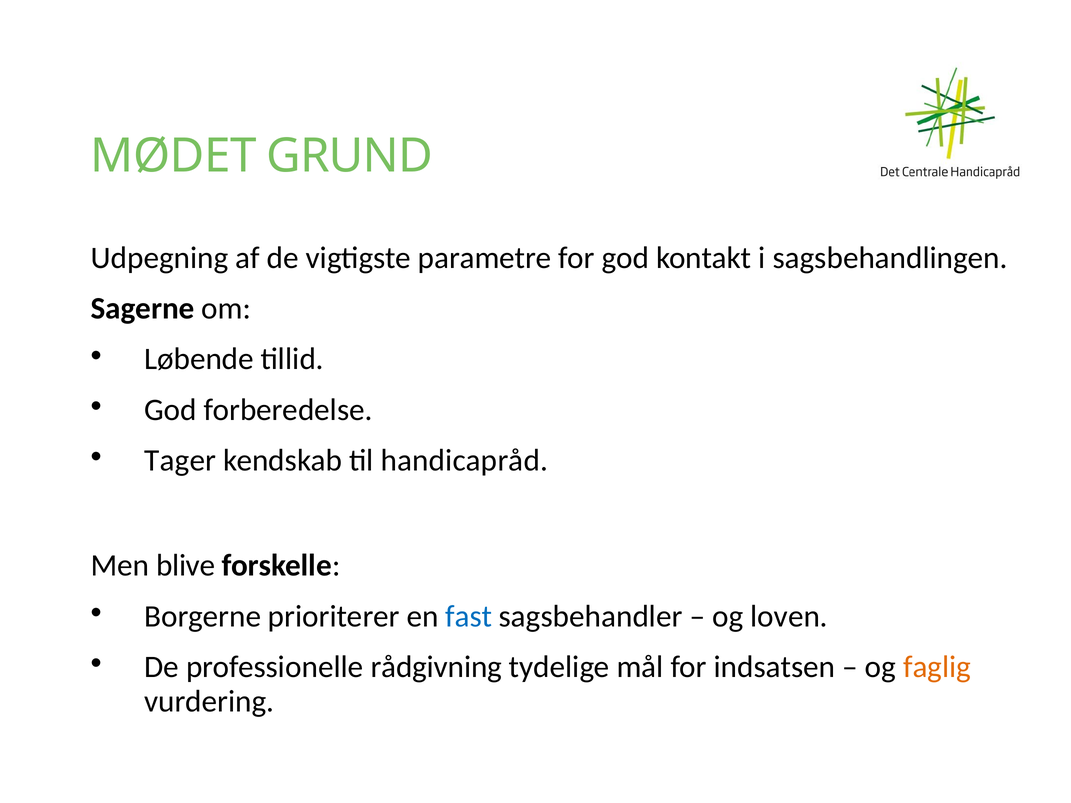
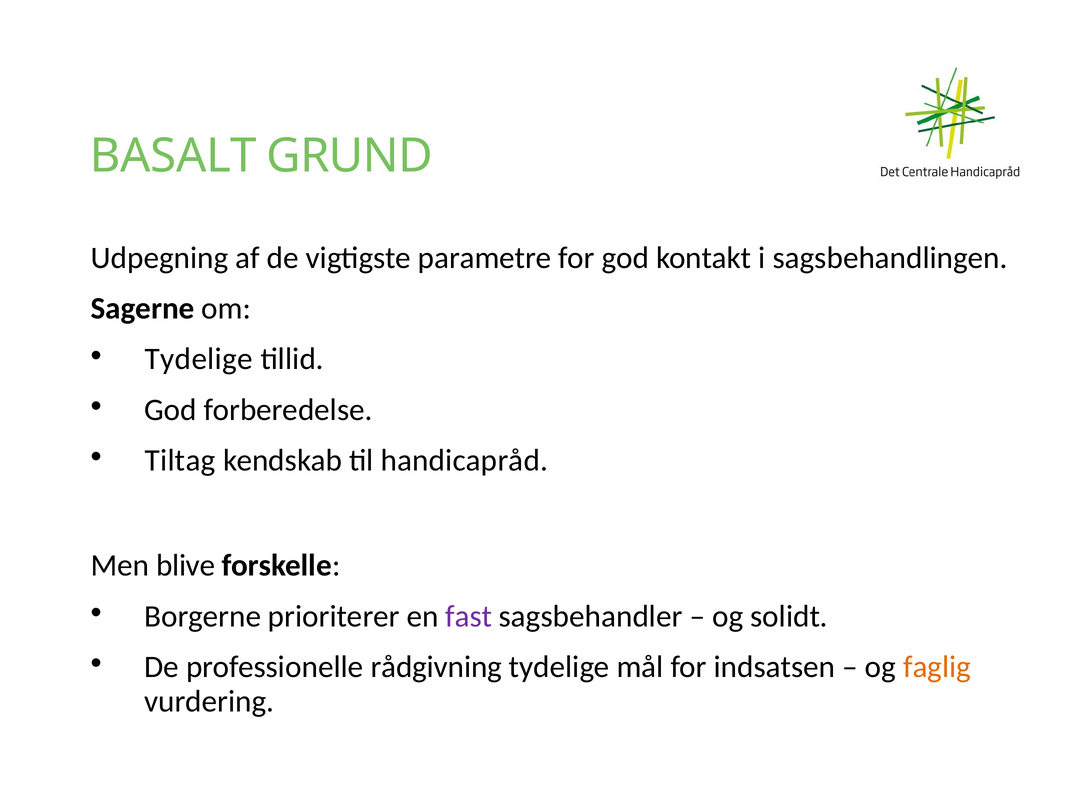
MØDET: MØDET -> BASALT (173, 156)
Løbende: Løbende -> Tydelige (199, 359)
Tager: Tager -> Tiltag (180, 461)
fast colour: blue -> purple (469, 616)
loven: loven -> solidt (789, 616)
